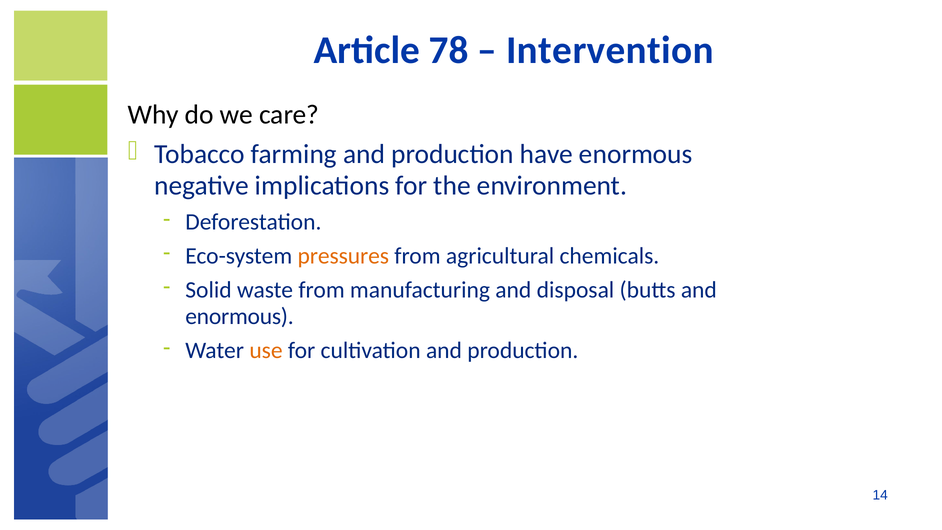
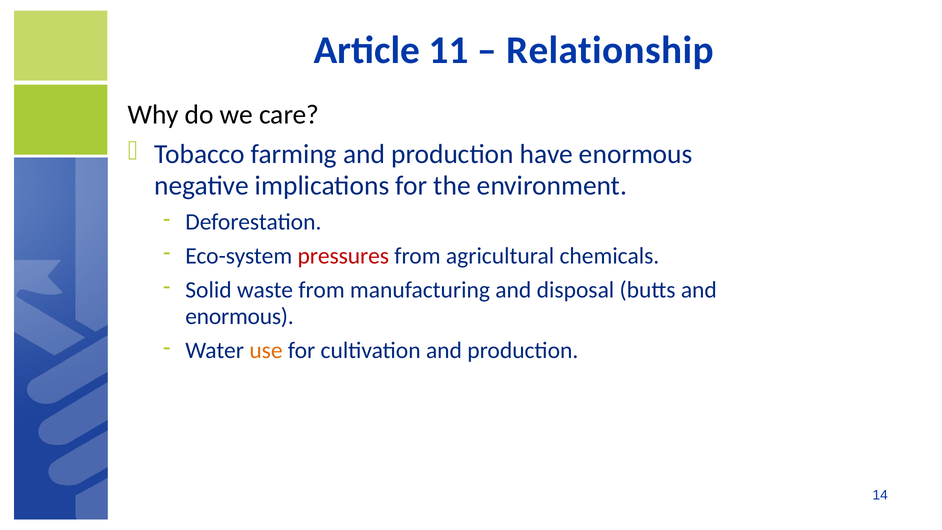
78: 78 -> 11 (449, 50)
Intervention: Intervention -> Relationship (610, 50)
pressures colour: orange -> red (343, 256)
